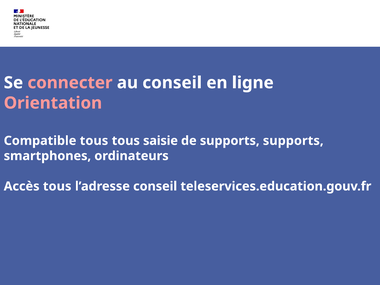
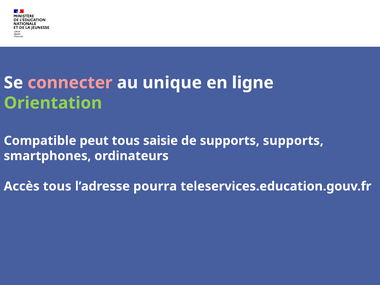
au conseil: conseil -> unique (172, 83)
Orientation colour: pink -> light green (53, 103)
Compatible tous: tous -> peut (94, 141)
l’adresse conseil: conseil -> pourra (155, 186)
